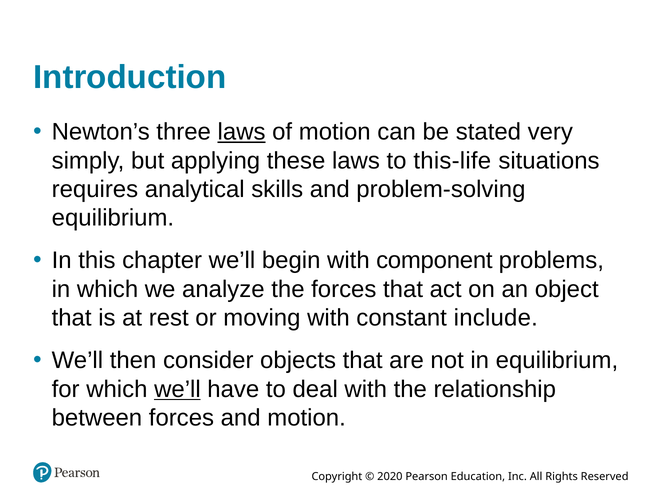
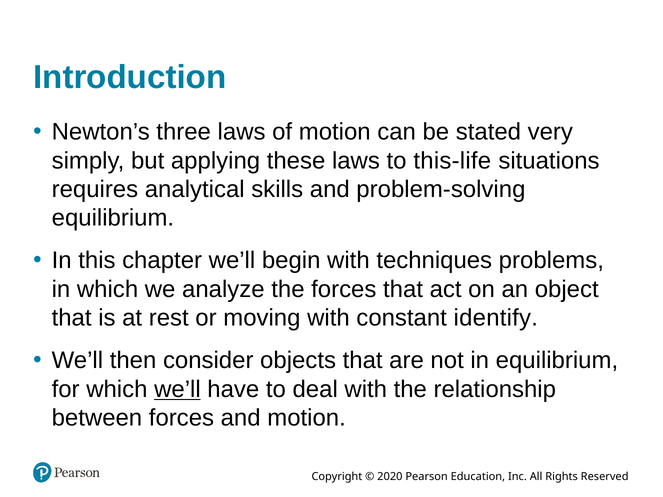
laws underline: present -> none (242, 132)
component: component -> techniques (434, 261)
include: include -> identify (496, 318)
